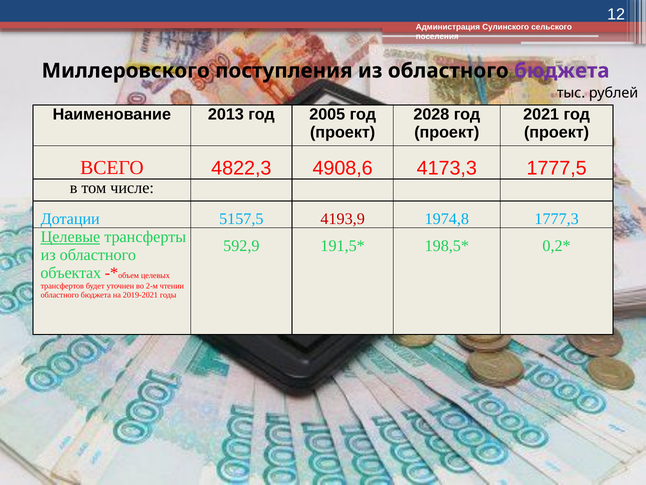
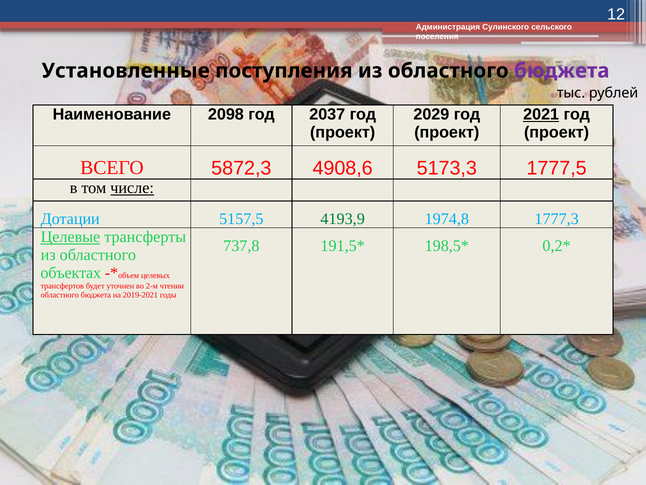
Миллеровского: Миллеровского -> Установленные (126, 71)
2013: 2013 -> 2098 (226, 114)
2005: 2005 -> 2037 (327, 114)
2028: 2028 -> 2029 (431, 114)
2021 underline: none -> present (541, 114)
4822,3: 4822,3 -> 5872,3 (241, 168)
4173,3: 4173,3 -> 5173,3 (447, 168)
числе underline: none -> present (132, 188)
4193,9 colour: red -> green (343, 219)
592,9: 592,9 -> 737,8 (241, 246)
